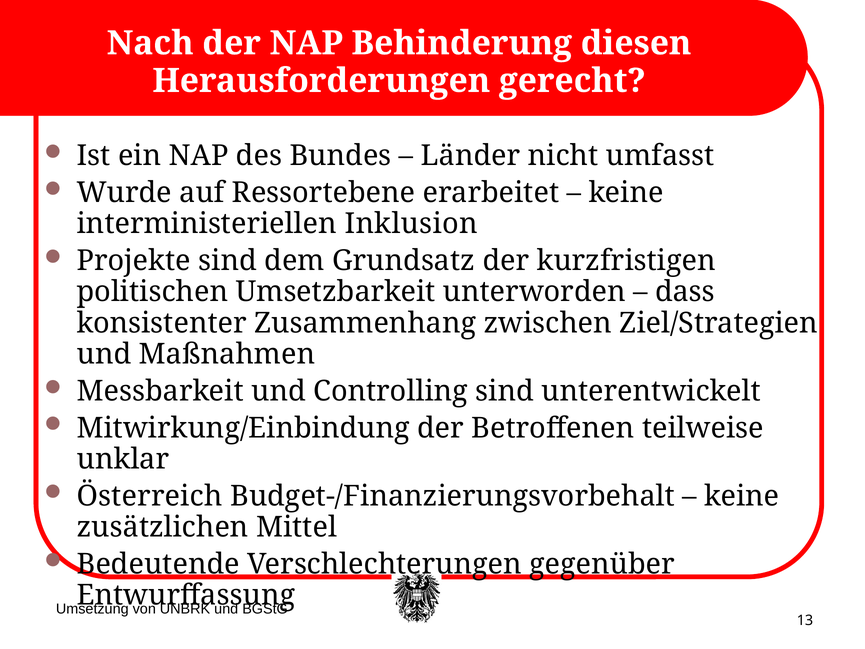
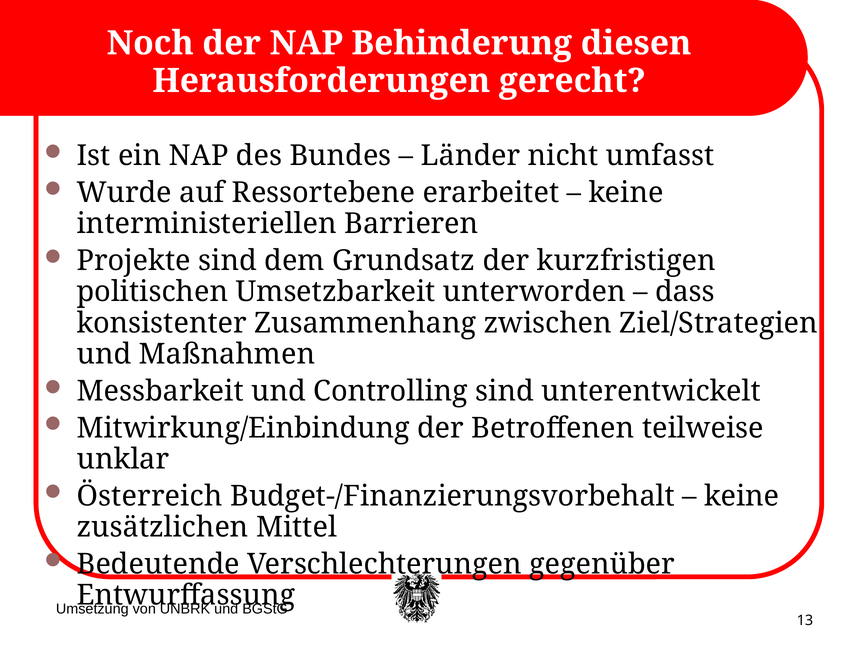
Nach: Nach -> Noch (150, 43)
Inklusion: Inklusion -> Barrieren (411, 224)
